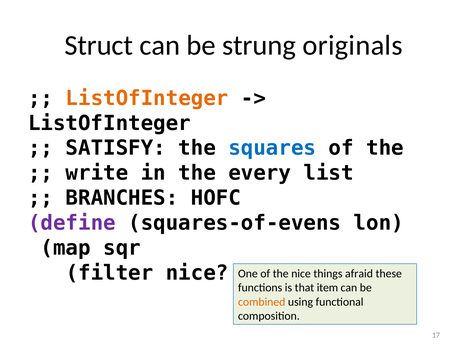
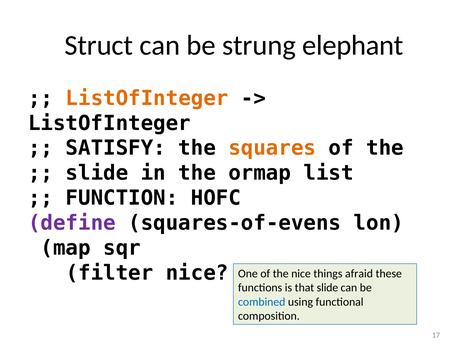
originals: originals -> elephant (353, 45)
squares colour: blue -> orange (272, 148)
write: write -> slide (97, 173)
every: every -> ormap (260, 173)
BRANCHES: BRANCHES -> FUNCTION (122, 198)
that item: item -> slide (327, 288)
combined colour: orange -> blue (262, 302)
